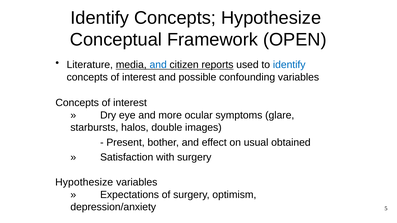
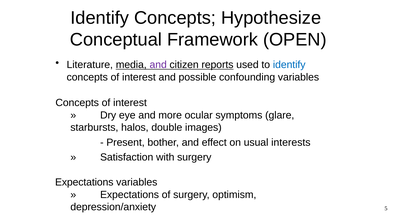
and colour: blue -> purple (158, 65)
obtained: obtained -> interests (291, 143)
Hypothesize: Hypothesize -> Expectations (84, 183)
